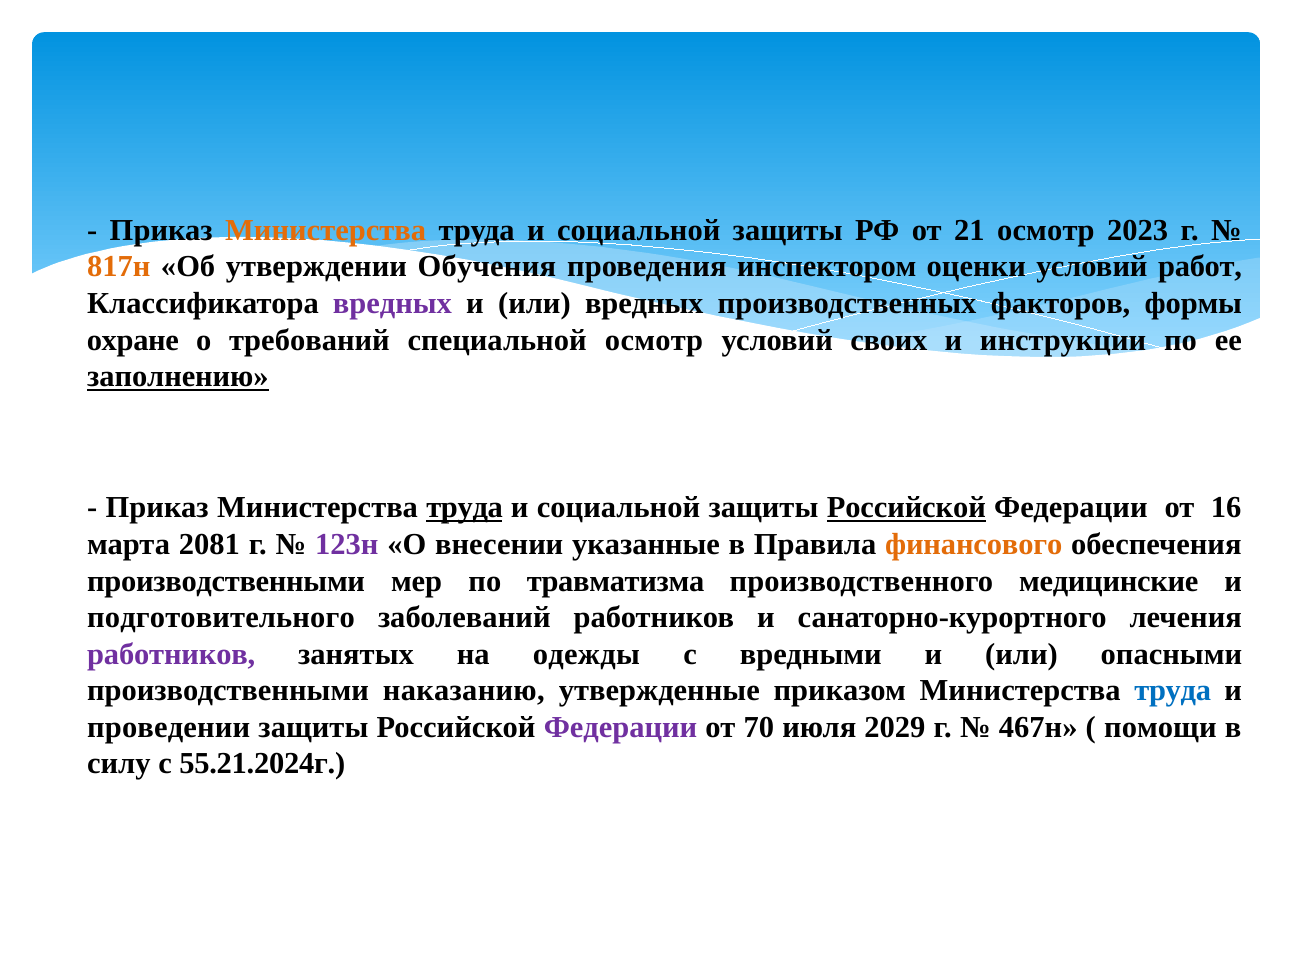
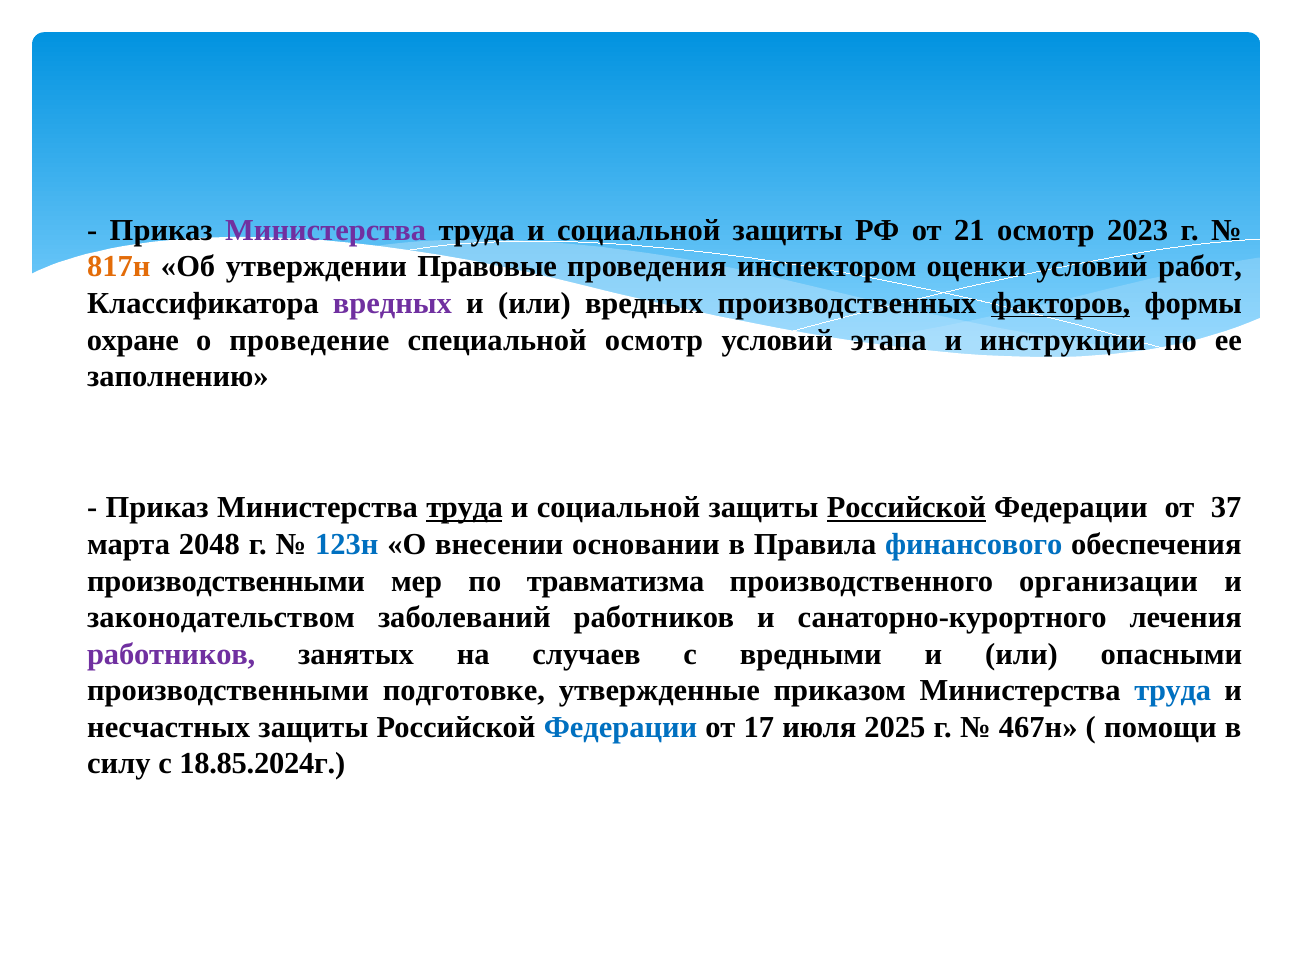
Министерства colour: orange -> purple (326, 230)
Обучения: Обучения -> Правовые (487, 267)
факторов underline: none -> present (1061, 303)
требований: требований -> проведение (309, 340)
своих: своих -> этапа (889, 340)
заполнению underline: present -> none (178, 377)
16: 16 -> 37 (1226, 508)
2081: 2081 -> 2048 (209, 545)
123н colour: purple -> blue (347, 545)
указанные: указанные -> основании (646, 545)
финансового colour: orange -> blue (974, 545)
медицинские: медицинские -> организации (1109, 581)
подготовительного: подготовительного -> законодательством (221, 618)
одежды: одежды -> случаев (586, 654)
наказанию: наказанию -> подготовке (464, 691)
проведении: проведении -> несчастных (169, 727)
Федерации colour: purple -> blue (621, 727)
70: 70 -> 17 (759, 727)
2029: 2029 -> 2025 (895, 727)
55.21.2024г: 55.21.2024г -> 18.85.2024г (262, 764)
